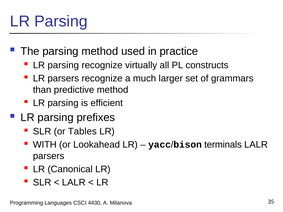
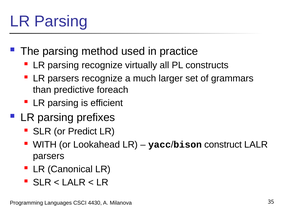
predictive method: method -> foreach (113, 90)
Tables: Tables -> Predict (82, 132)
terminals: terminals -> construct (223, 145)
